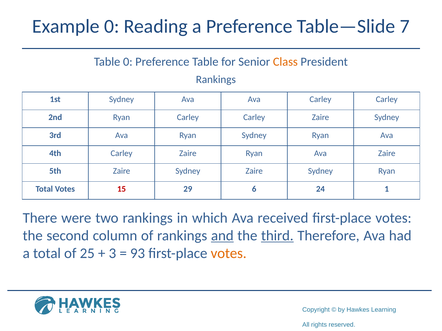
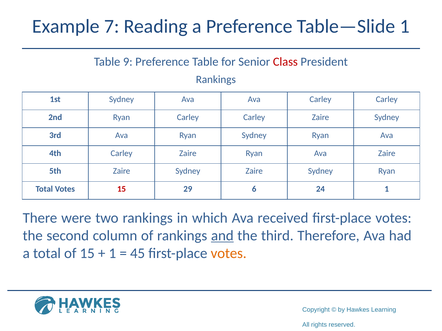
Example 0: 0 -> 7 (112, 26)
Table—Slide 7: 7 -> 1 (405, 26)
Table 0: 0 -> 9 (128, 62)
Class colour: orange -> red (285, 62)
third underline: present -> none (277, 236)
of 25: 25 -> 15 (87, 254)
3: 3 -> 1 (112, 254)
93: 93 -> 45 (138, 254)
